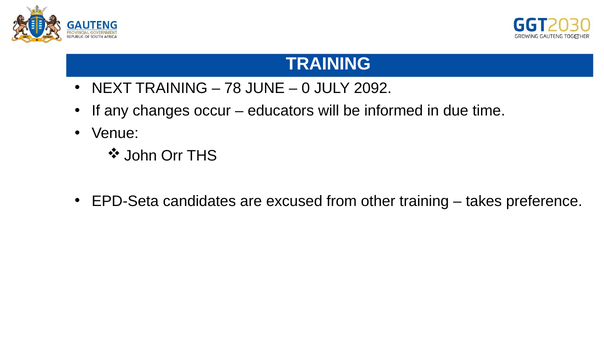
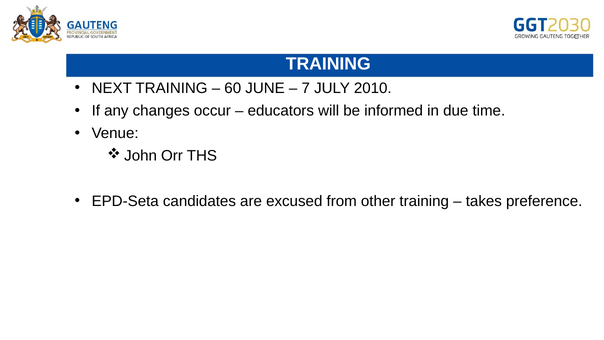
78: 78 -> 60 (233, 88)
0: 0 -> 7 (306, 88)
2092: 2092 -> 2010 (373, 88)
